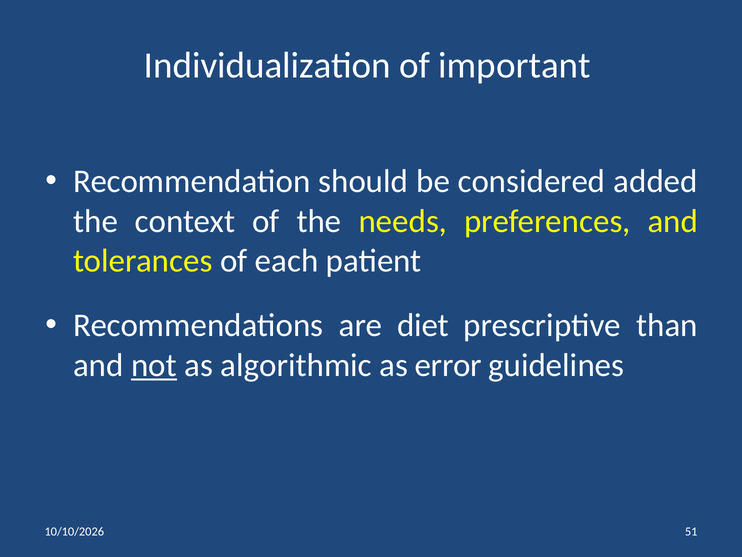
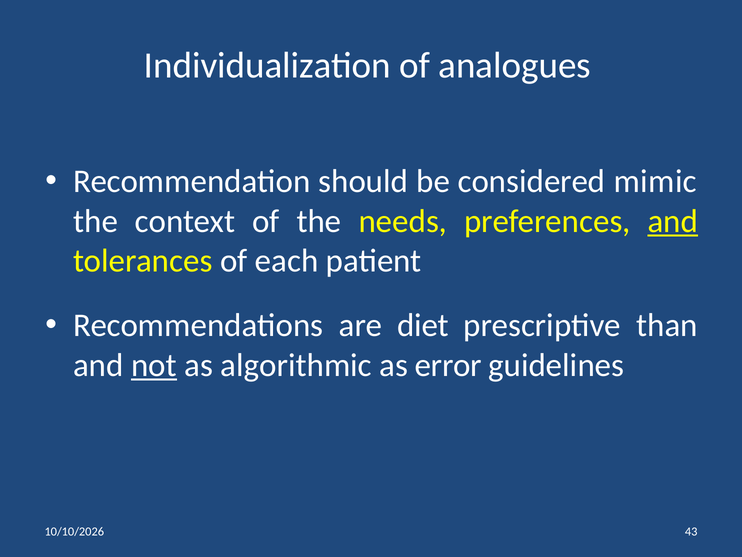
important: important -> analogues (515, 65)
added: added -> mimic (655, 181)
and underline: none -> present (673, 221)
51: 51 -> 43 (691, 531)
